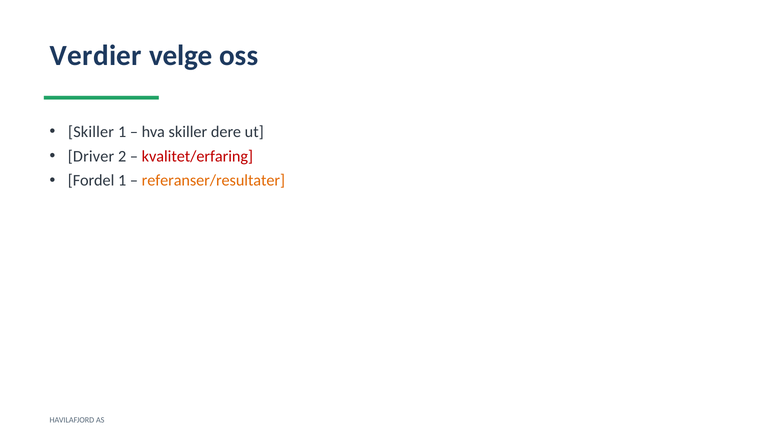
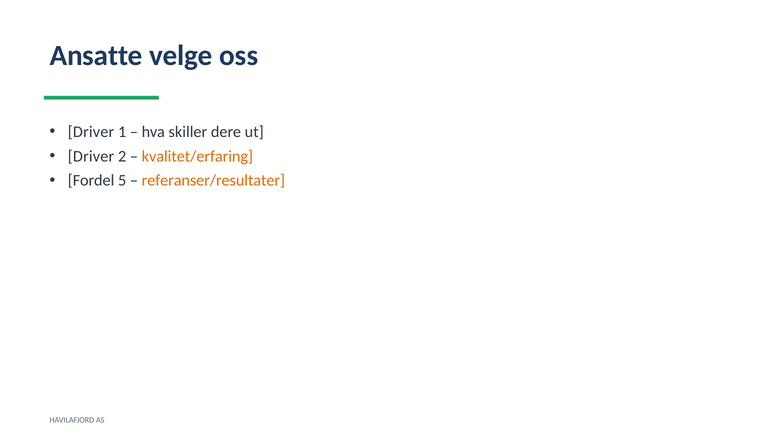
Verdier: Verdier -> Ansatte (96, 56)
Skiller: Skiller -> Driver (91, 132)
kvalitet/erfaring colour: red -> orange (197, 156)
Fordel 1: 1 -> 5 (122, 181)
